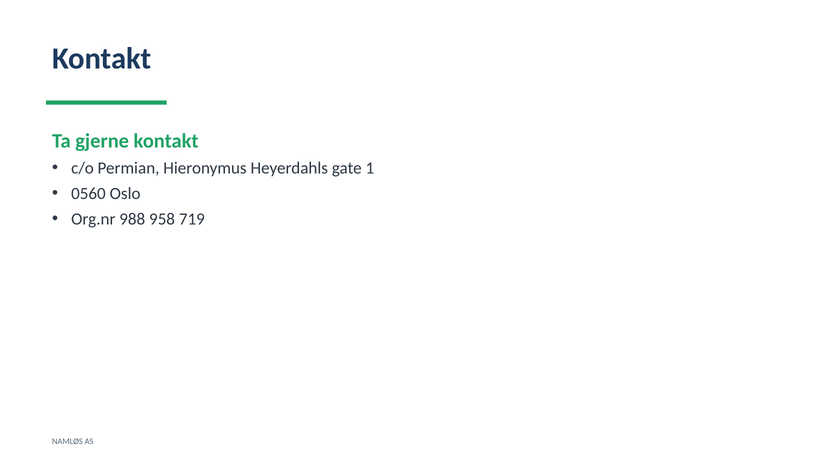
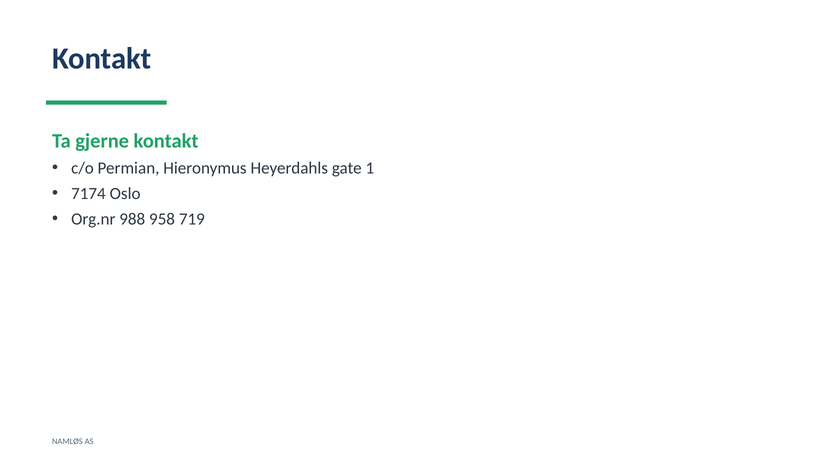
0560: 0560 -> 7174 (88, 194)
